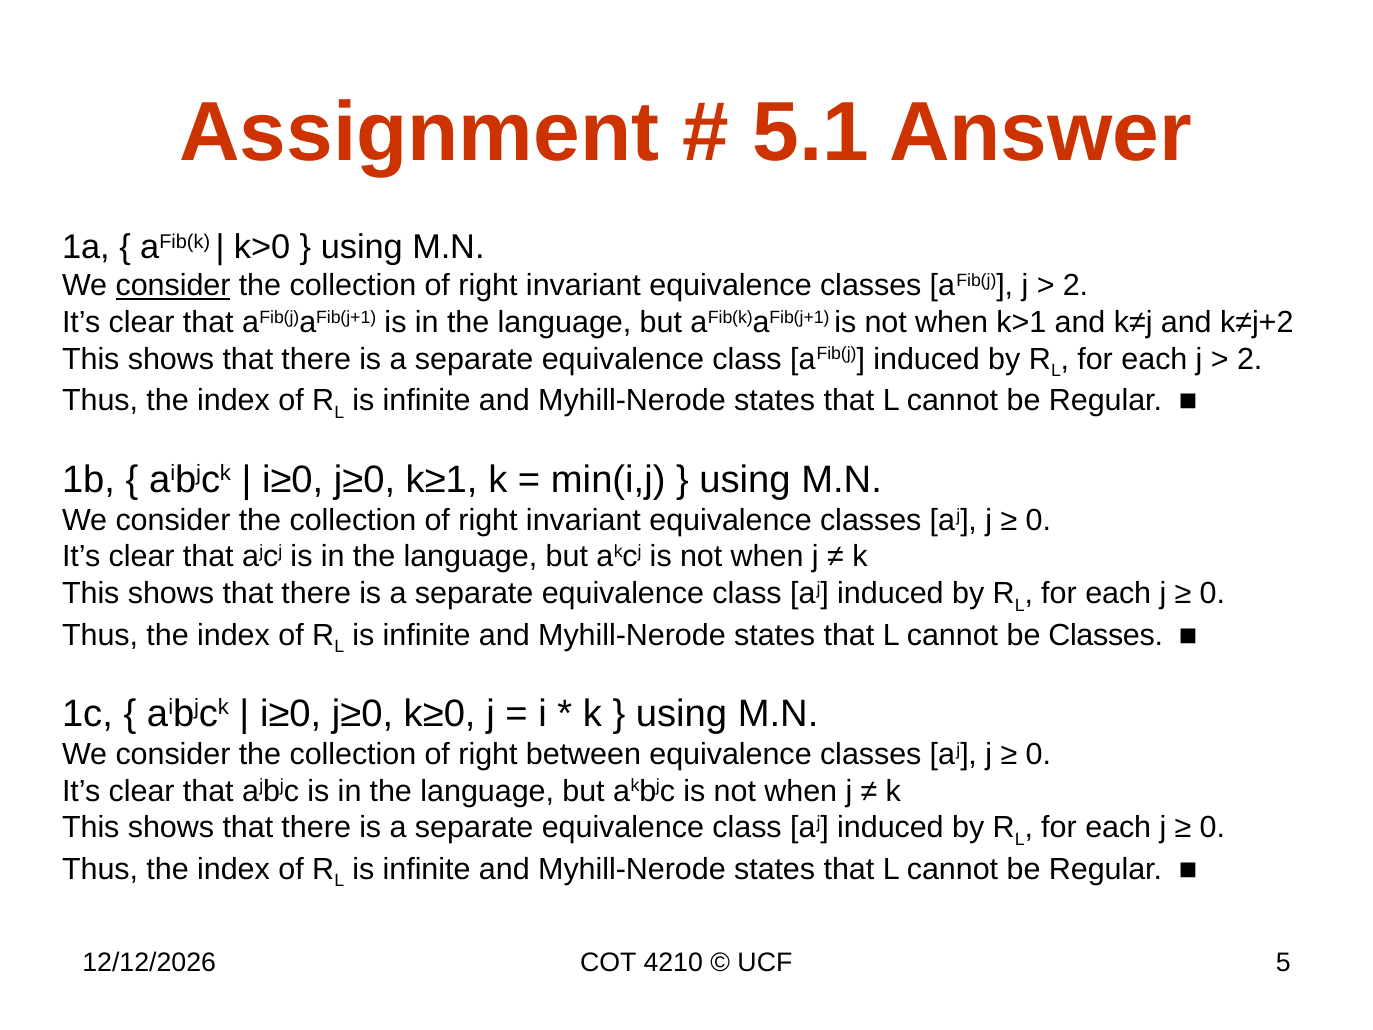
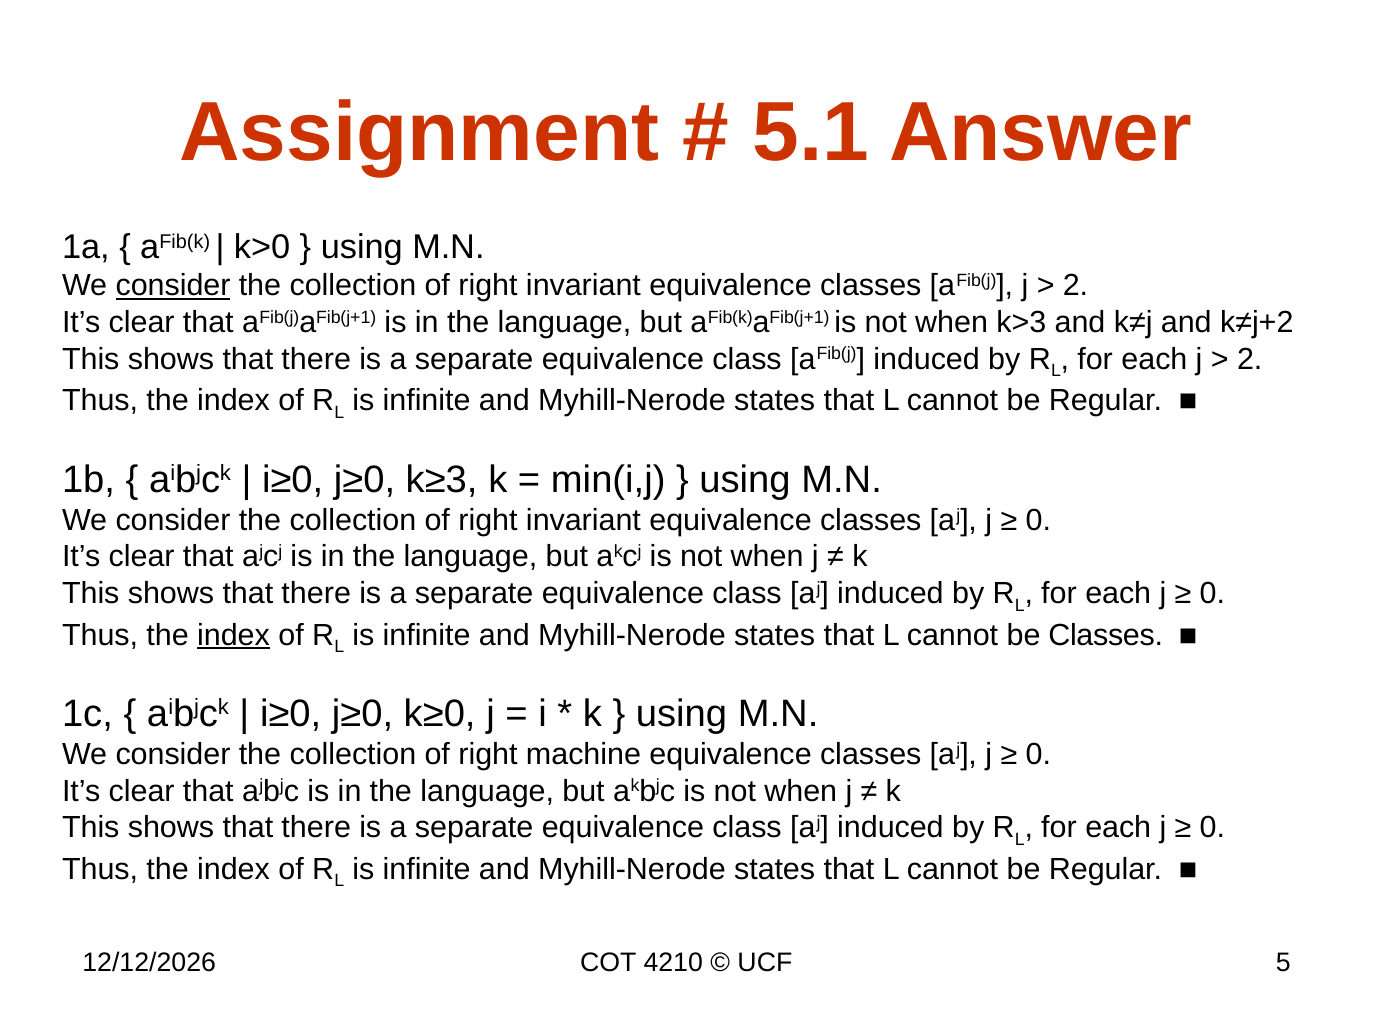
k>1: k>1 -> k>3 (1021, 322)
k≥1: k≥1 -> k≥3 (442, 479)
index underline: none -> present (234, 635)
between: between -> machine (583, 754)
